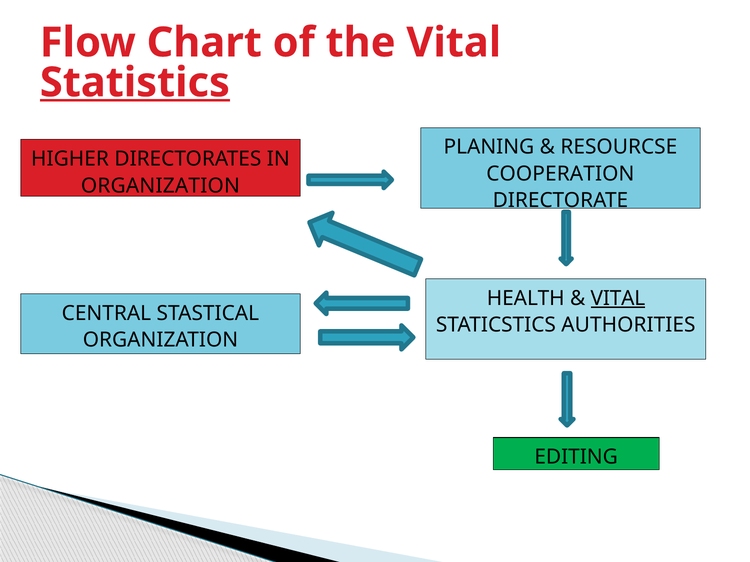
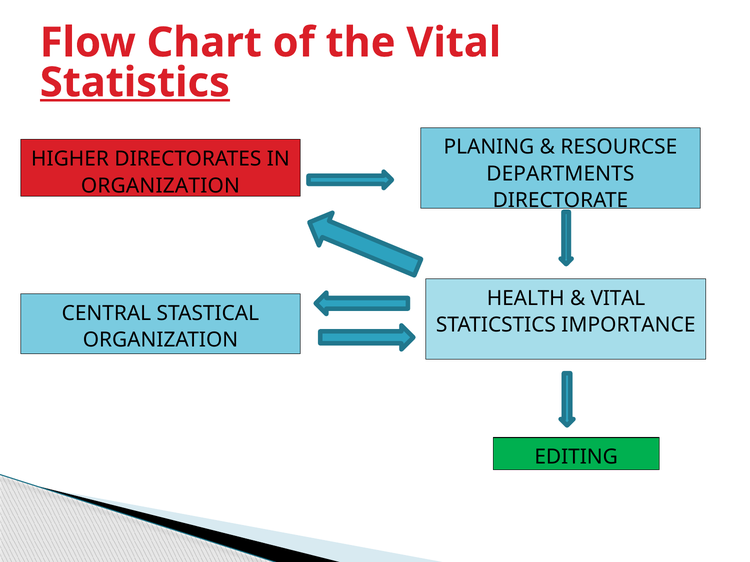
COOPERATION: COOPERATION -> DEPARTMENTS (560, 174)
VITAL underline: present -> none (618, 298)
AUTHORITIES: AUTHORITIES -> IMPORTANCE (628, 325)
